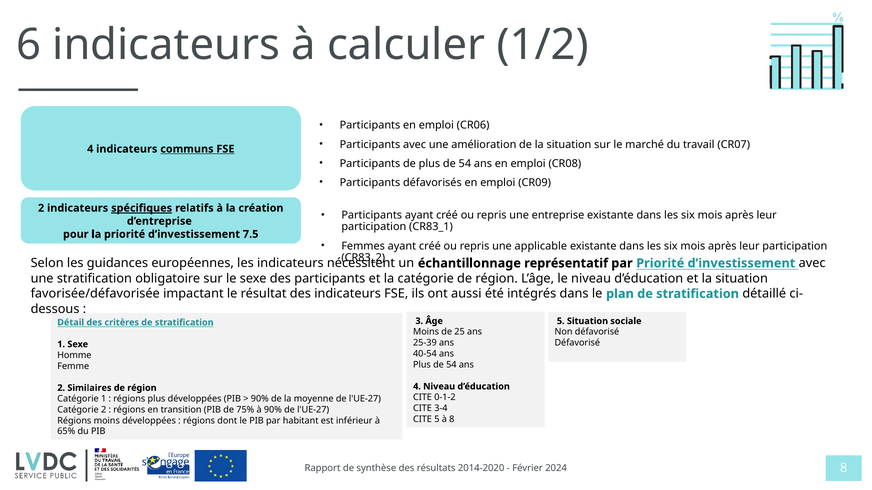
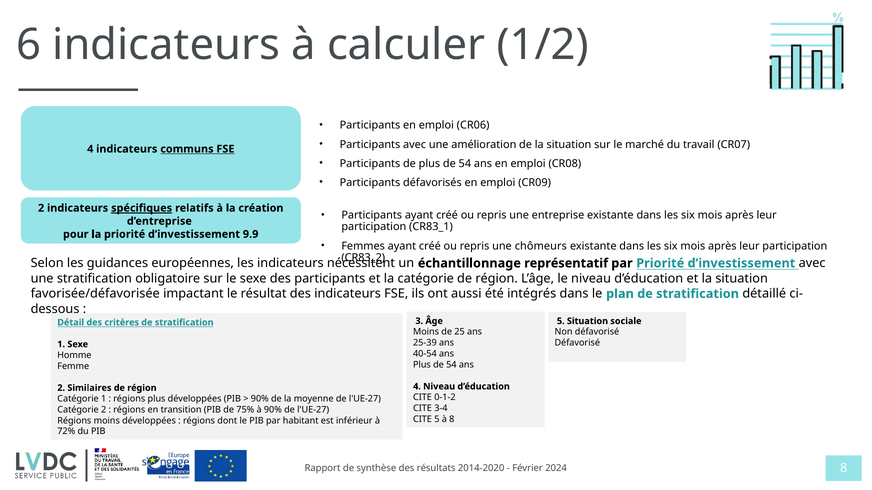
7.5: 7.5 -> 9.9 (251, 234)
applicable: applicable -> chômeurs (541, 246)
65%: 65% -> 72% (66, 432)
